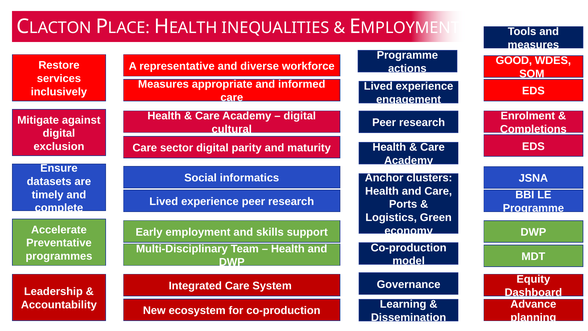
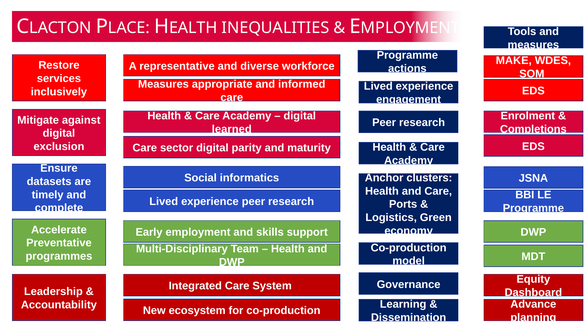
GOOD: GOOD -> MAKE (514, 61)
cultural: cultural -> learned (232, 129)
